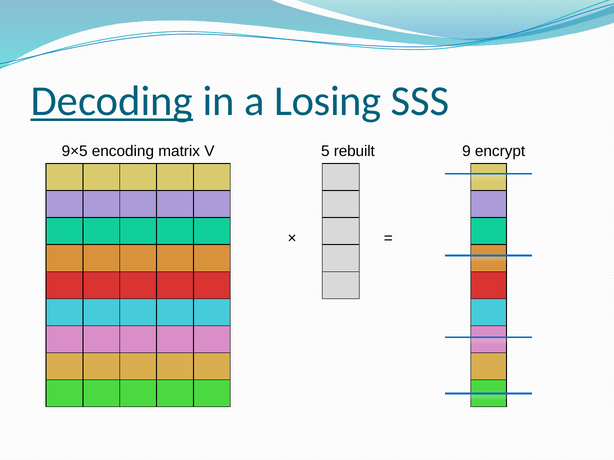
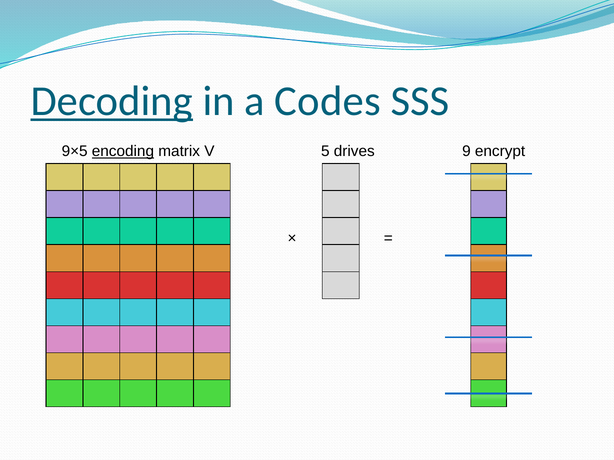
Losing: Losing -> Codes (328, 101)
encoding underline: none -> present (123, 151)
rebuilt: rebuilt -> drives (354, 151)
